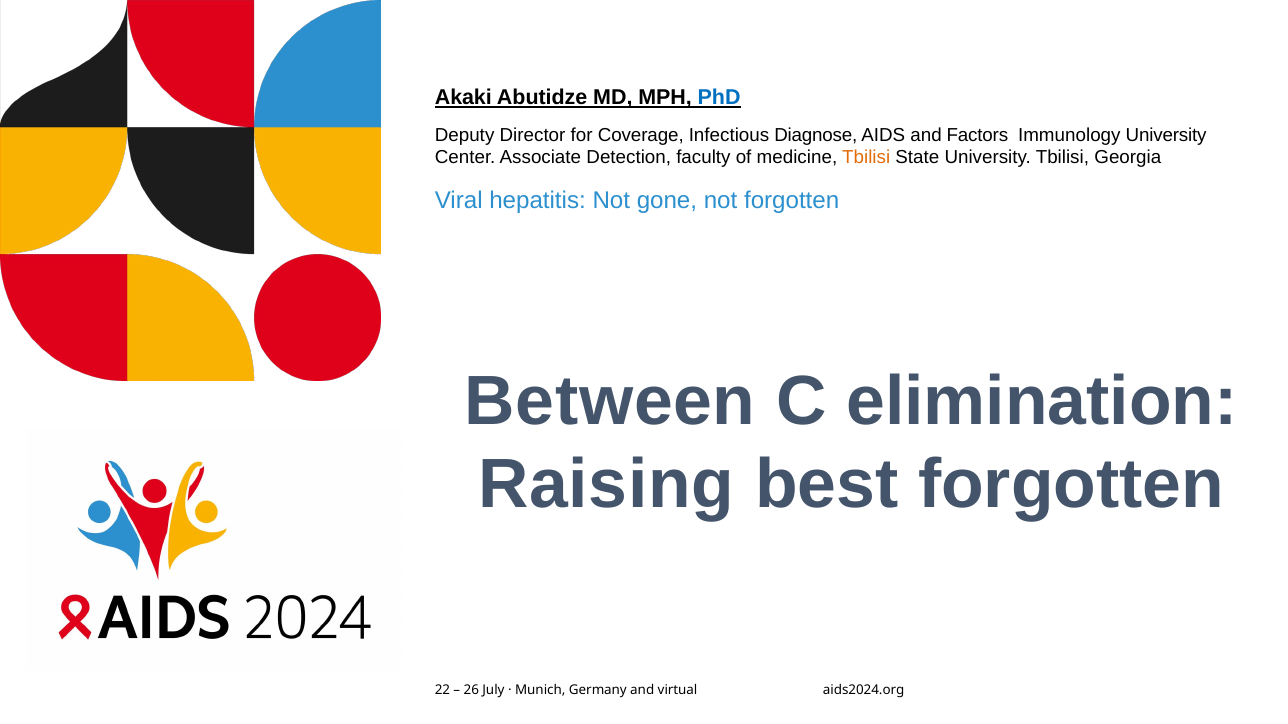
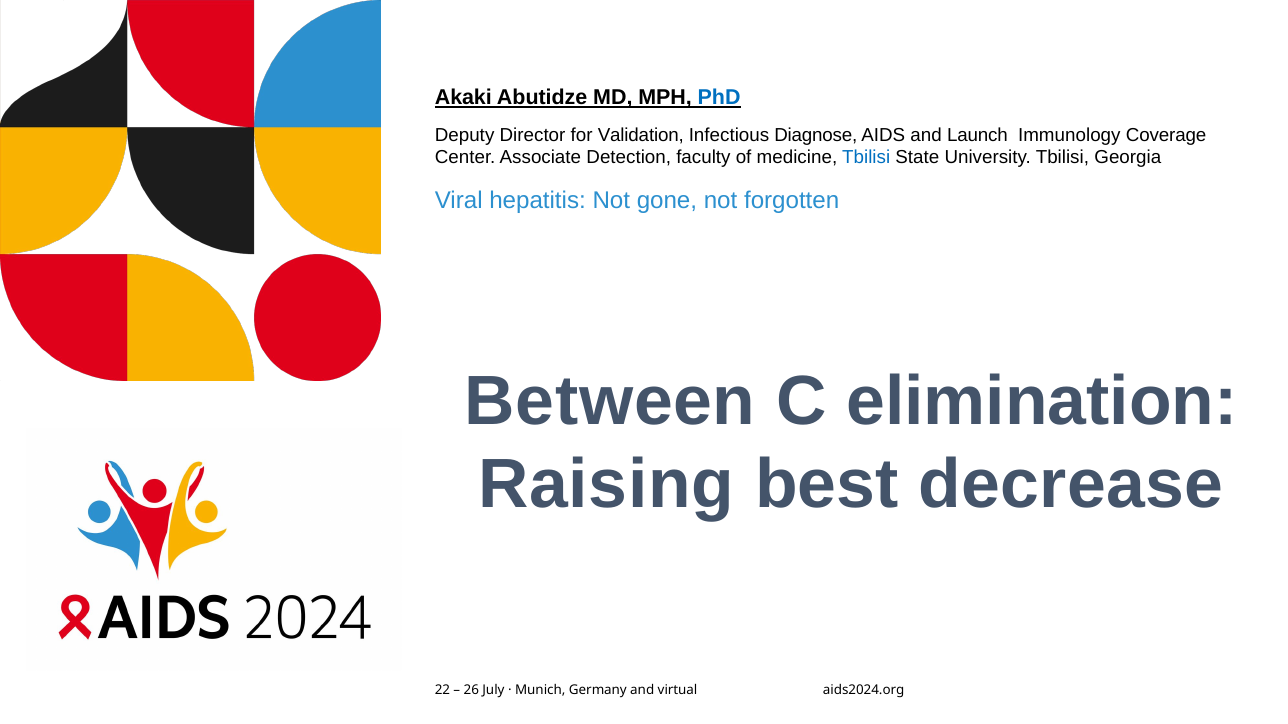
Coverage: Coverage -> Validation (641, 135)
Factors: Factors -> Launch (977, 135)
Immunology University: University -> Coverage (1166, 135)
Tbilisi colour: orange -> blue (866, 158)
best forgotten: forgotten -> decrease (1071, 485)
